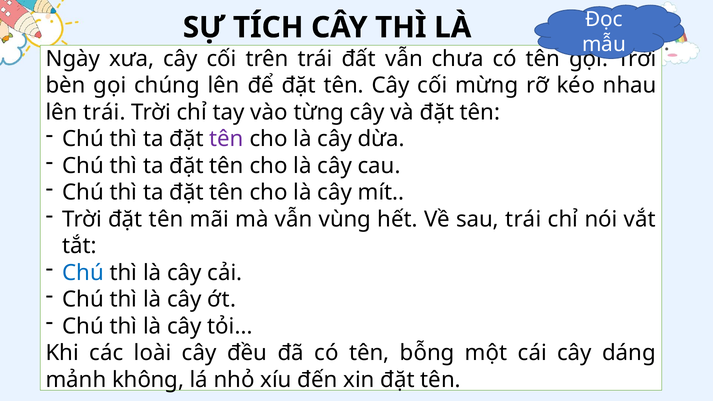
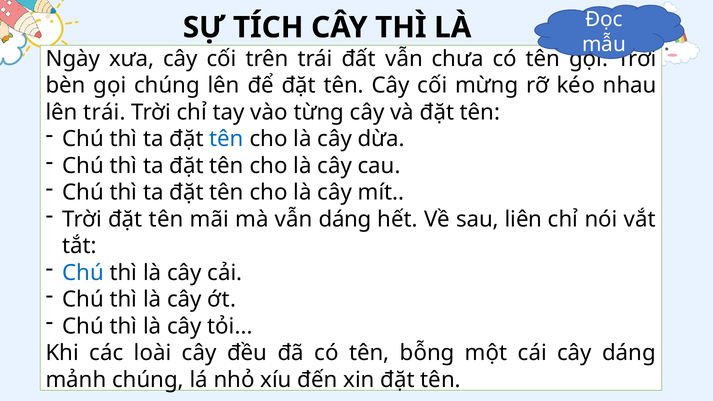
tên colour: purple -> blue (227, 139)
vẫn vùng: vùng -> dáng (345, 219)
sau trái: trái -> liên (524, 219)
mảnh không: không -> chúng (148, 380)
